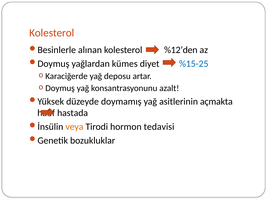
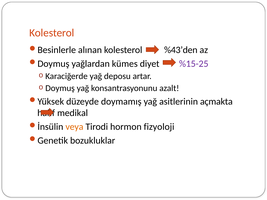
%12’den: %12’den -> %43’den (181, 50)
%15-25 colour: blue -> purple (194, 64)
hastada: hastada -> medikal (73, 113)
tedavisi: tedavisi -> fizyoloji (159, 127)
